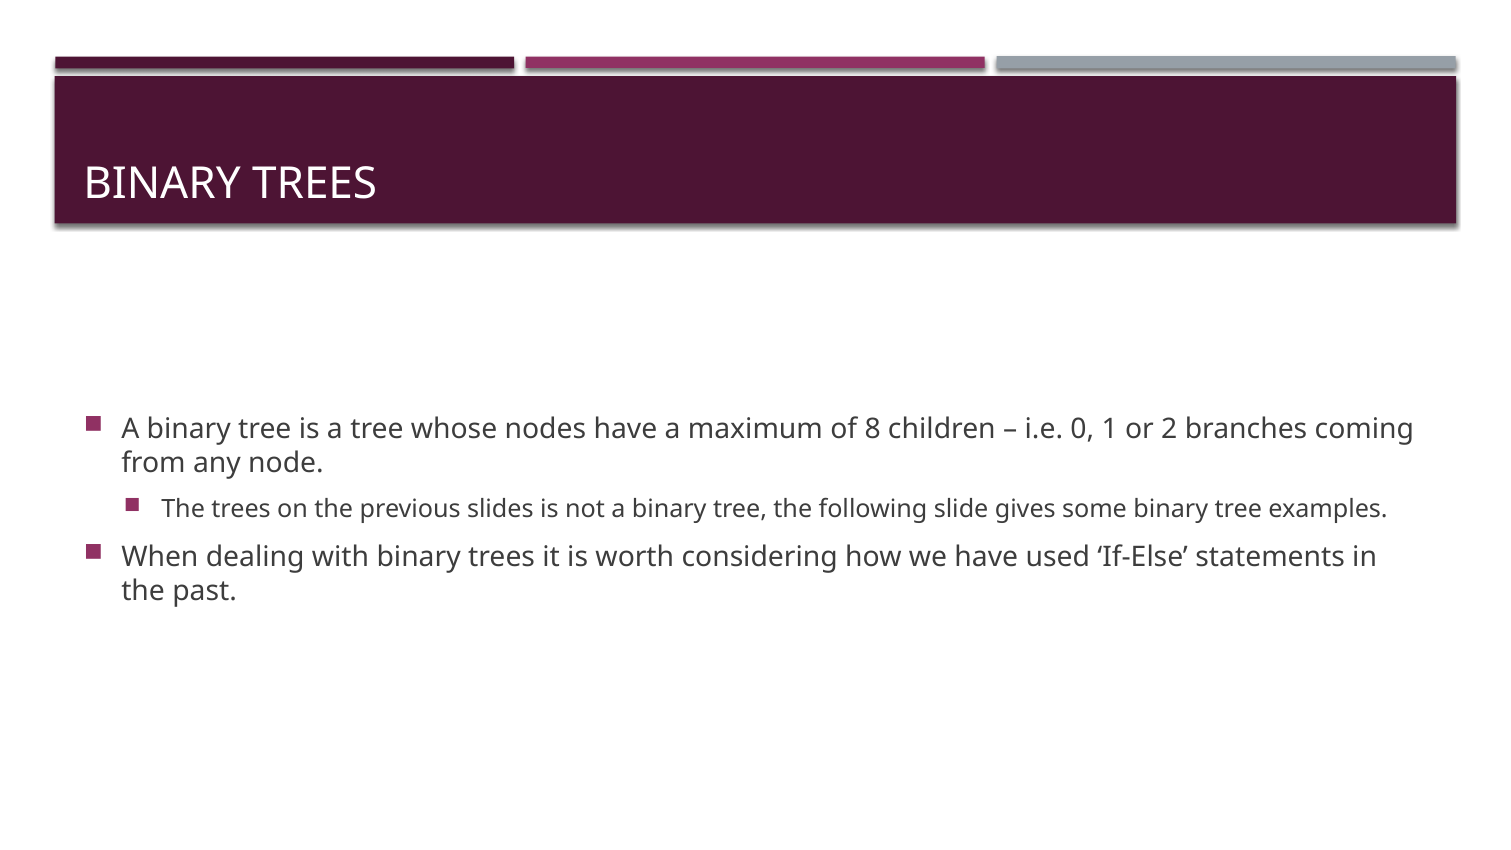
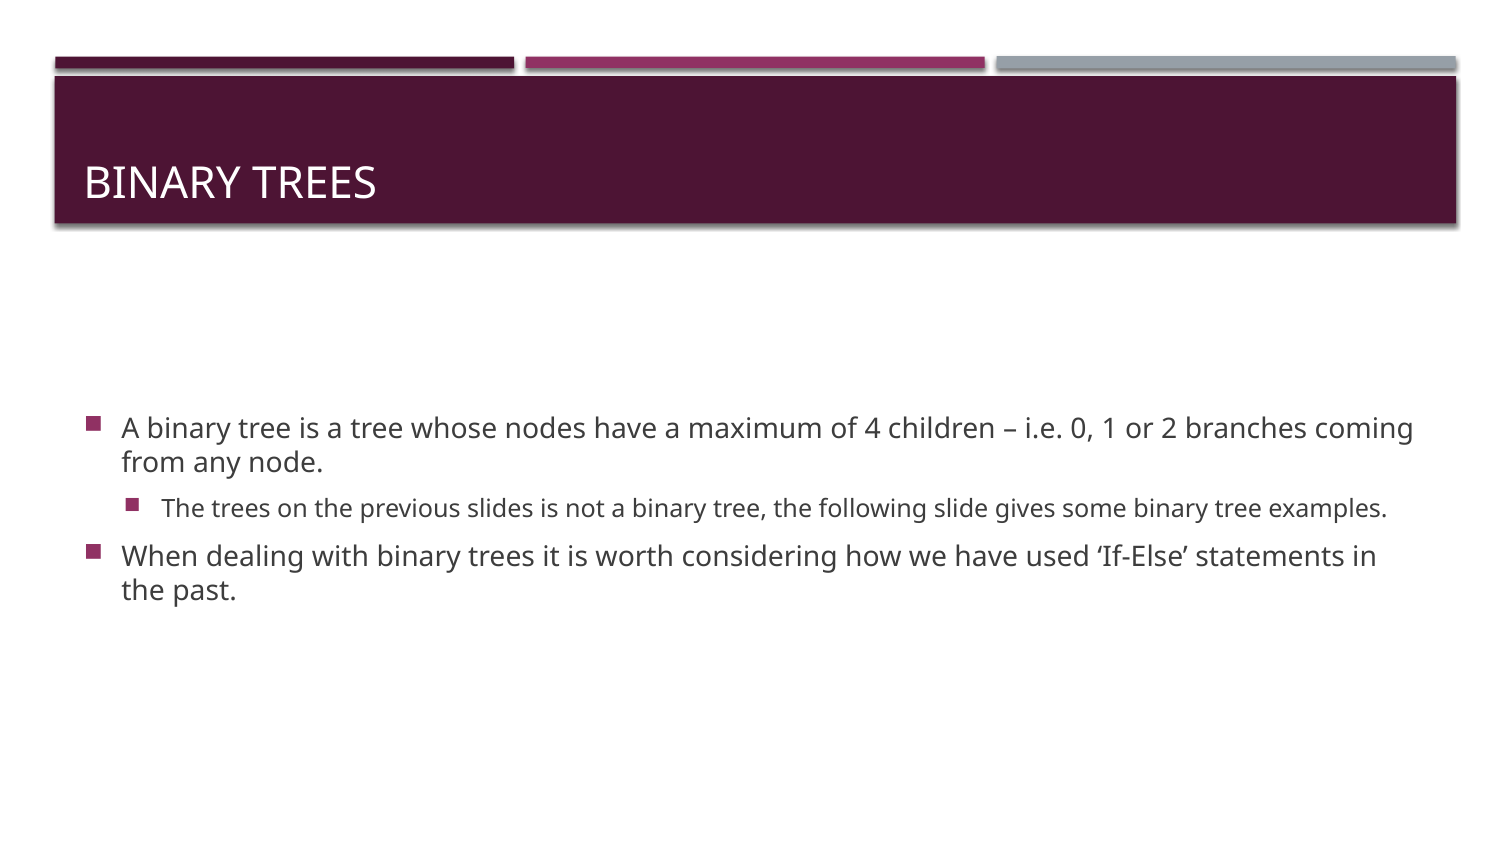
8: 8 -> 4 (873, 429)
